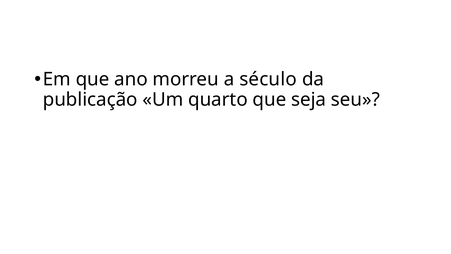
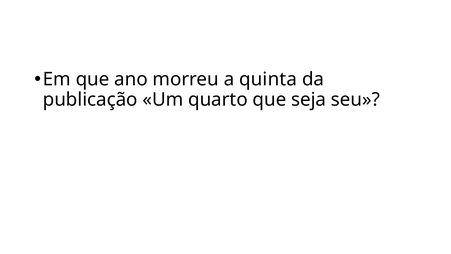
século: século -> quinta (268, 79)
